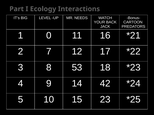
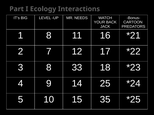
1 0: 0 -> 8 (49, 36)
53: 53 -> 33 (77, 68)
42: 42 -> 25 (105, 84)
23: 23 -> 35 (105, 100)
